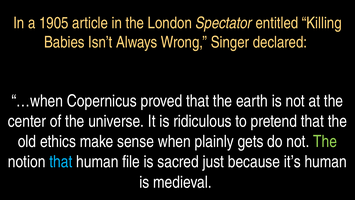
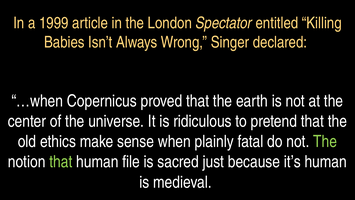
1905: 1905 -> 1999 (54, 23)
gets: gets -> fatal (250, 141)
that colour: light blue -> light green (61, 162)
